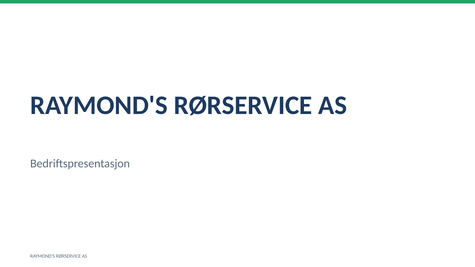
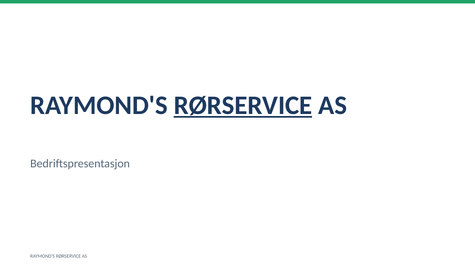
RØRSERVICE underline: none -> present (243, 105)
